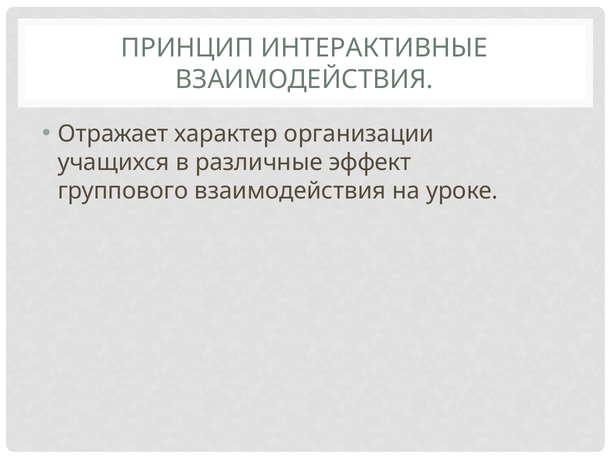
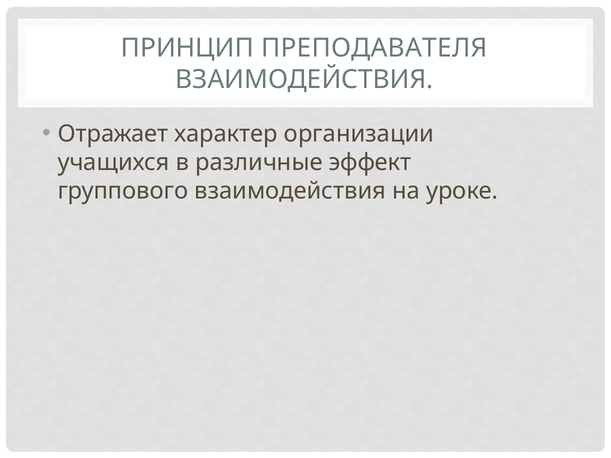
ИНТЕРАКТИВНЫЕ: ИНТЕРАКТИВНЫЕ -> ПРЕПОДАВАТЕЛЯ (374, 48)
